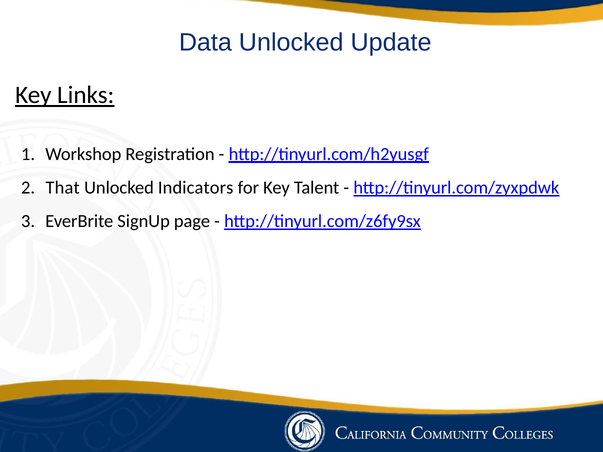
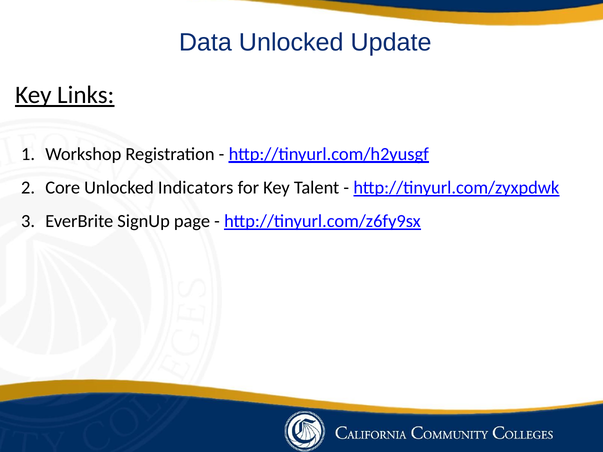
That: That -> Core (63, 188)
